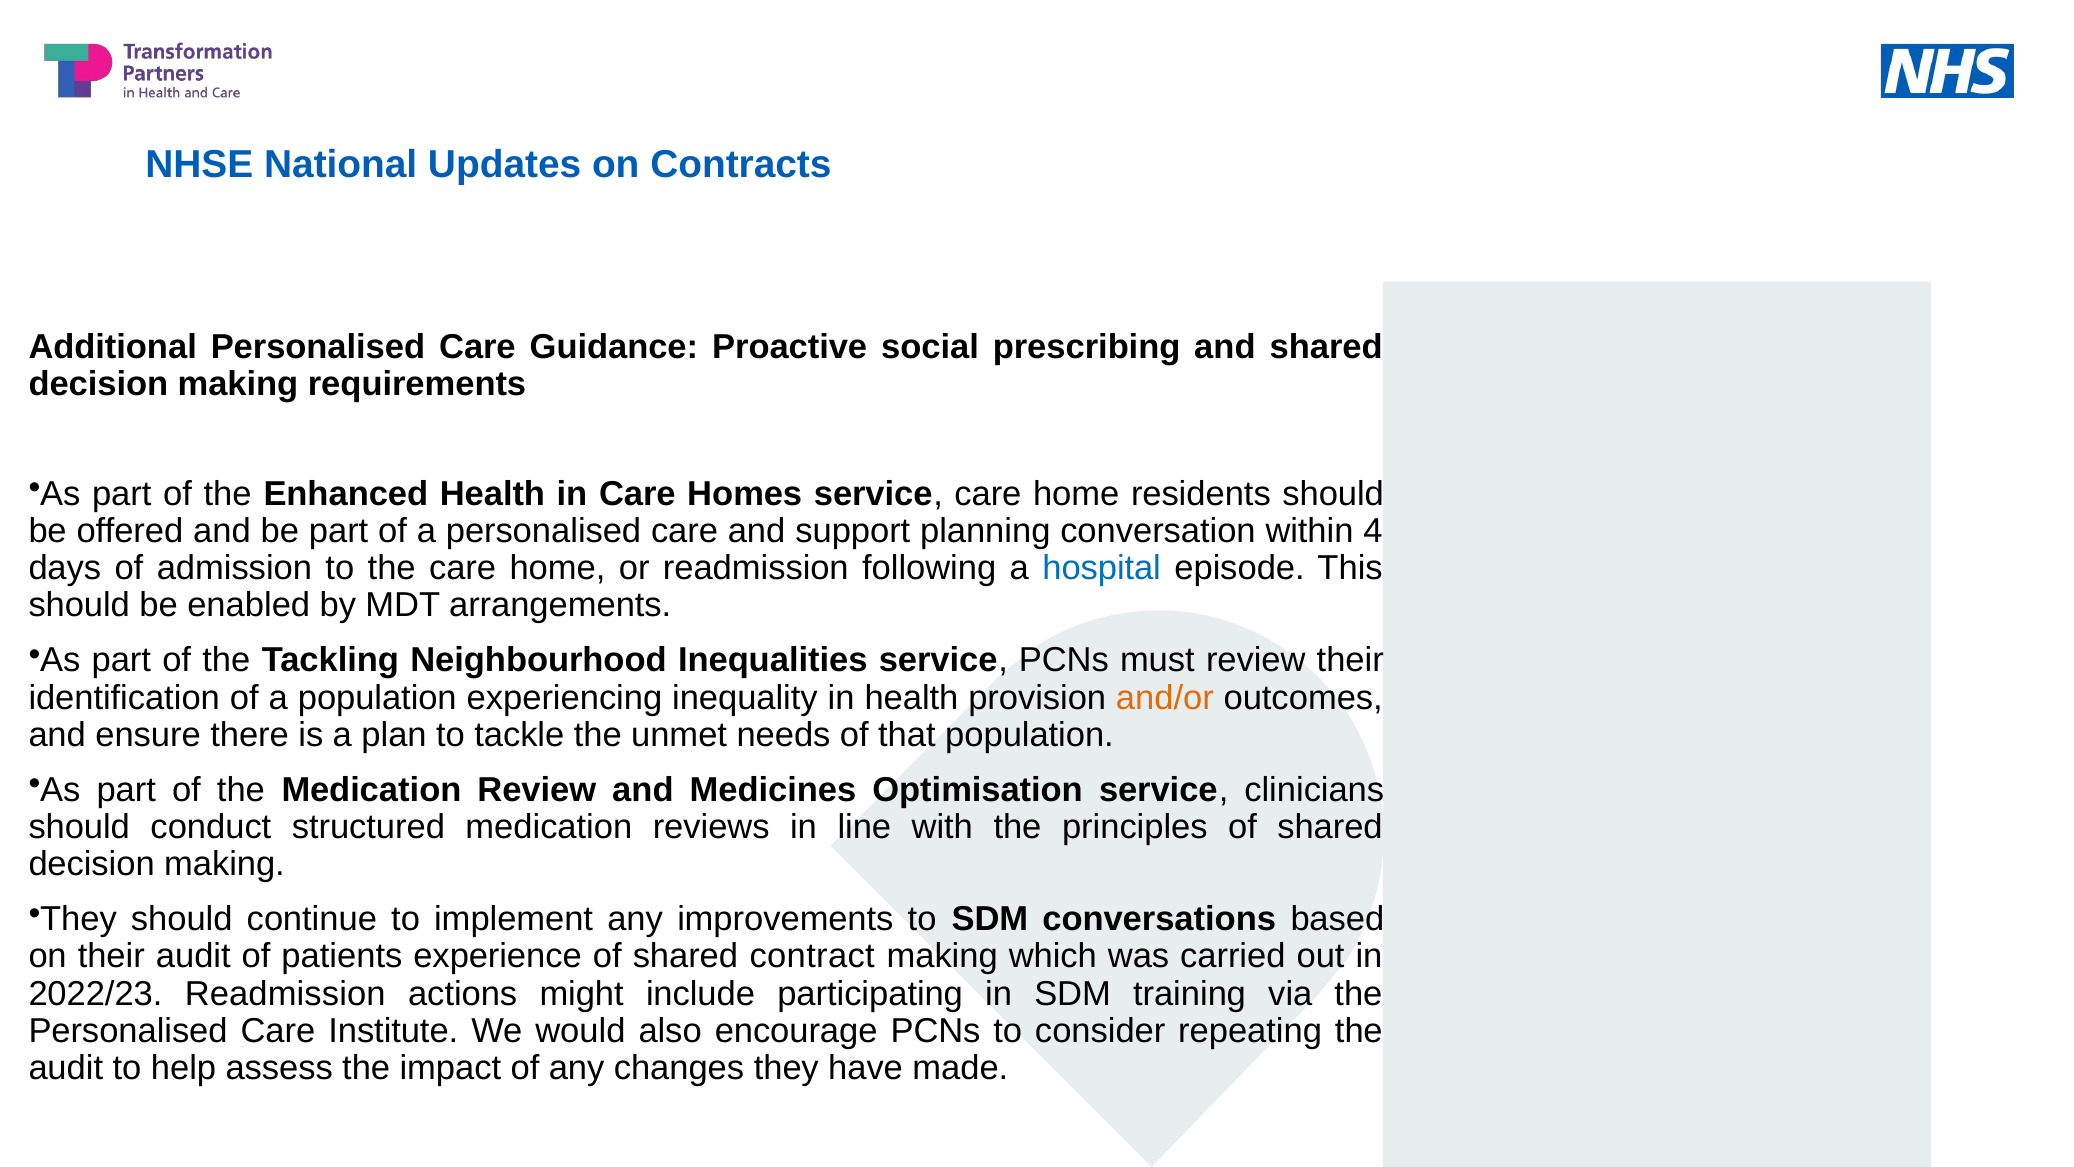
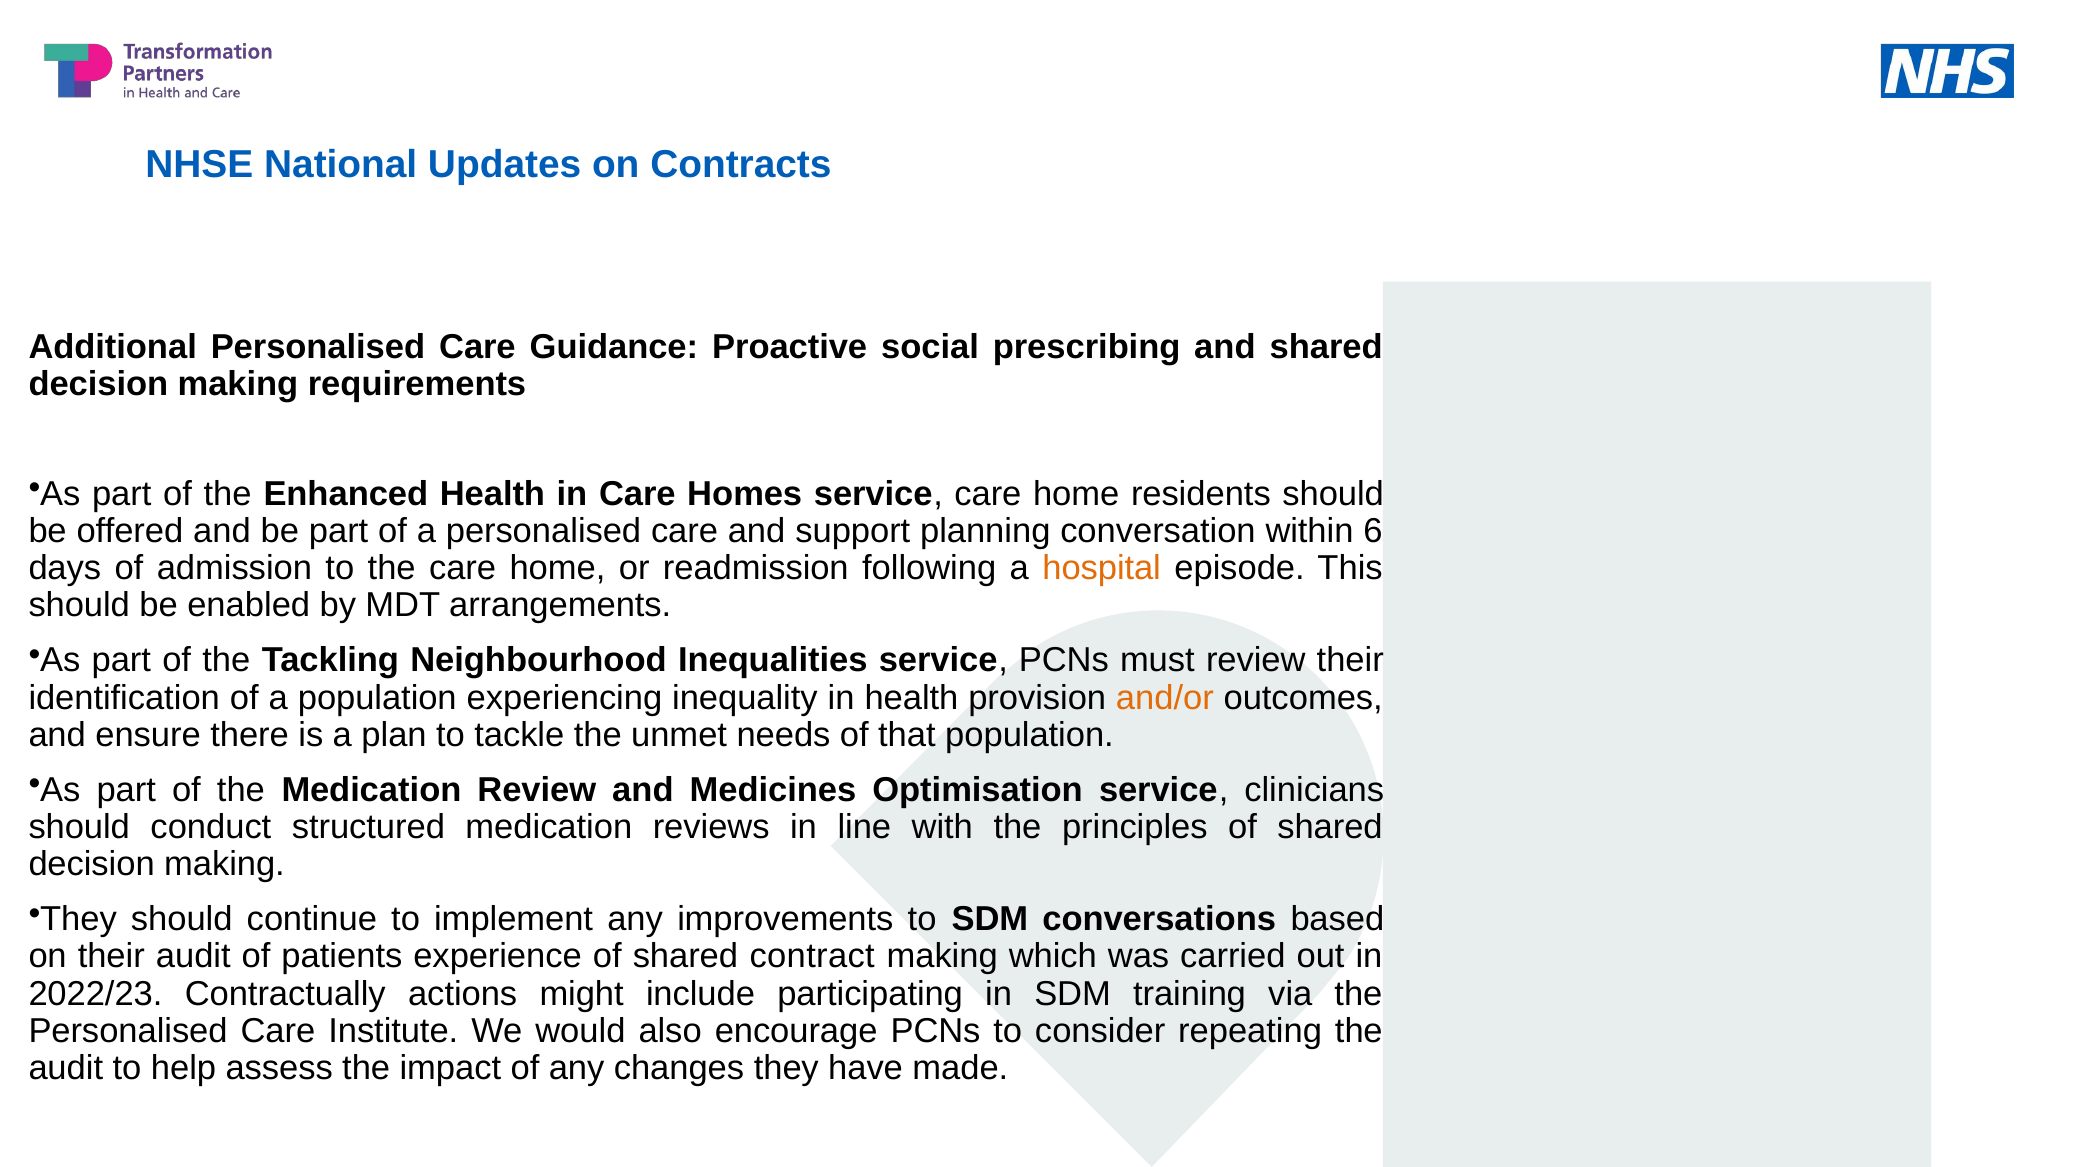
4: 4 -> 6 (1373, 531)
hospital colour: blue -> orange (1102, 568)
2022/23 Readmission: Readmission -> Contractually (285, 994)
